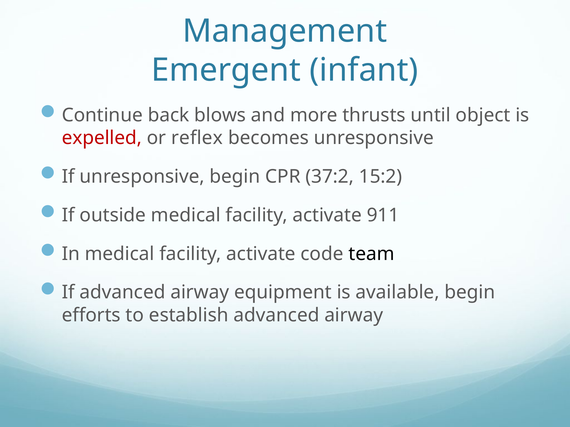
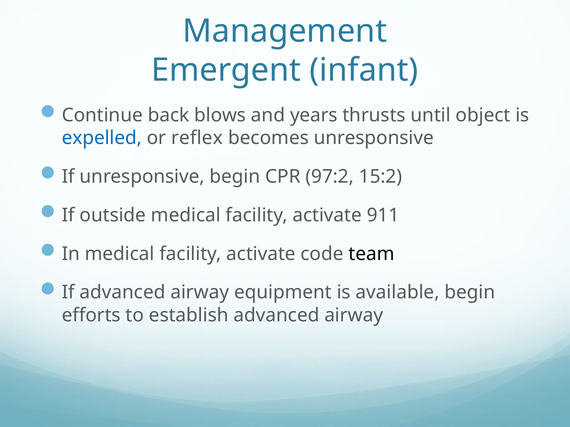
more: more -> years (314, 115)
expelled colour: red -> blue (102, 138)
37:2: 37:2 -> 97:2 (330, 177)
